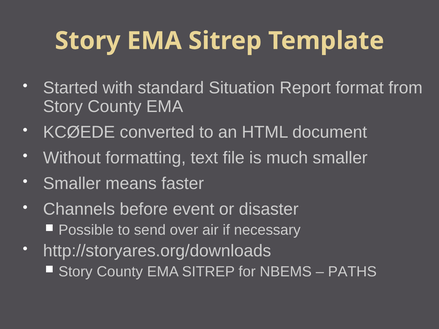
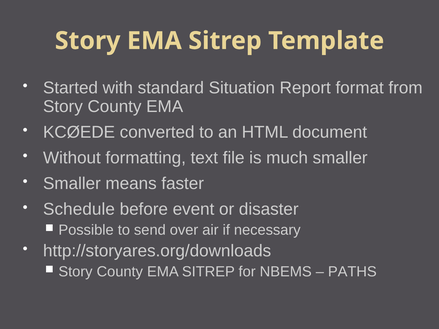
Channels: Channels -> Schedule (79, 209)
